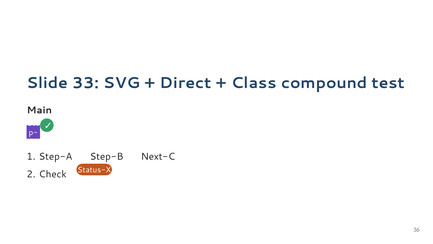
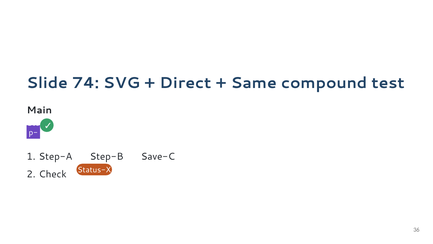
33: 33 -> 74 (86, 83)
Class: Class -> Same (254, 83)
Next-C: Next-C -> Save-C (158, 156)
